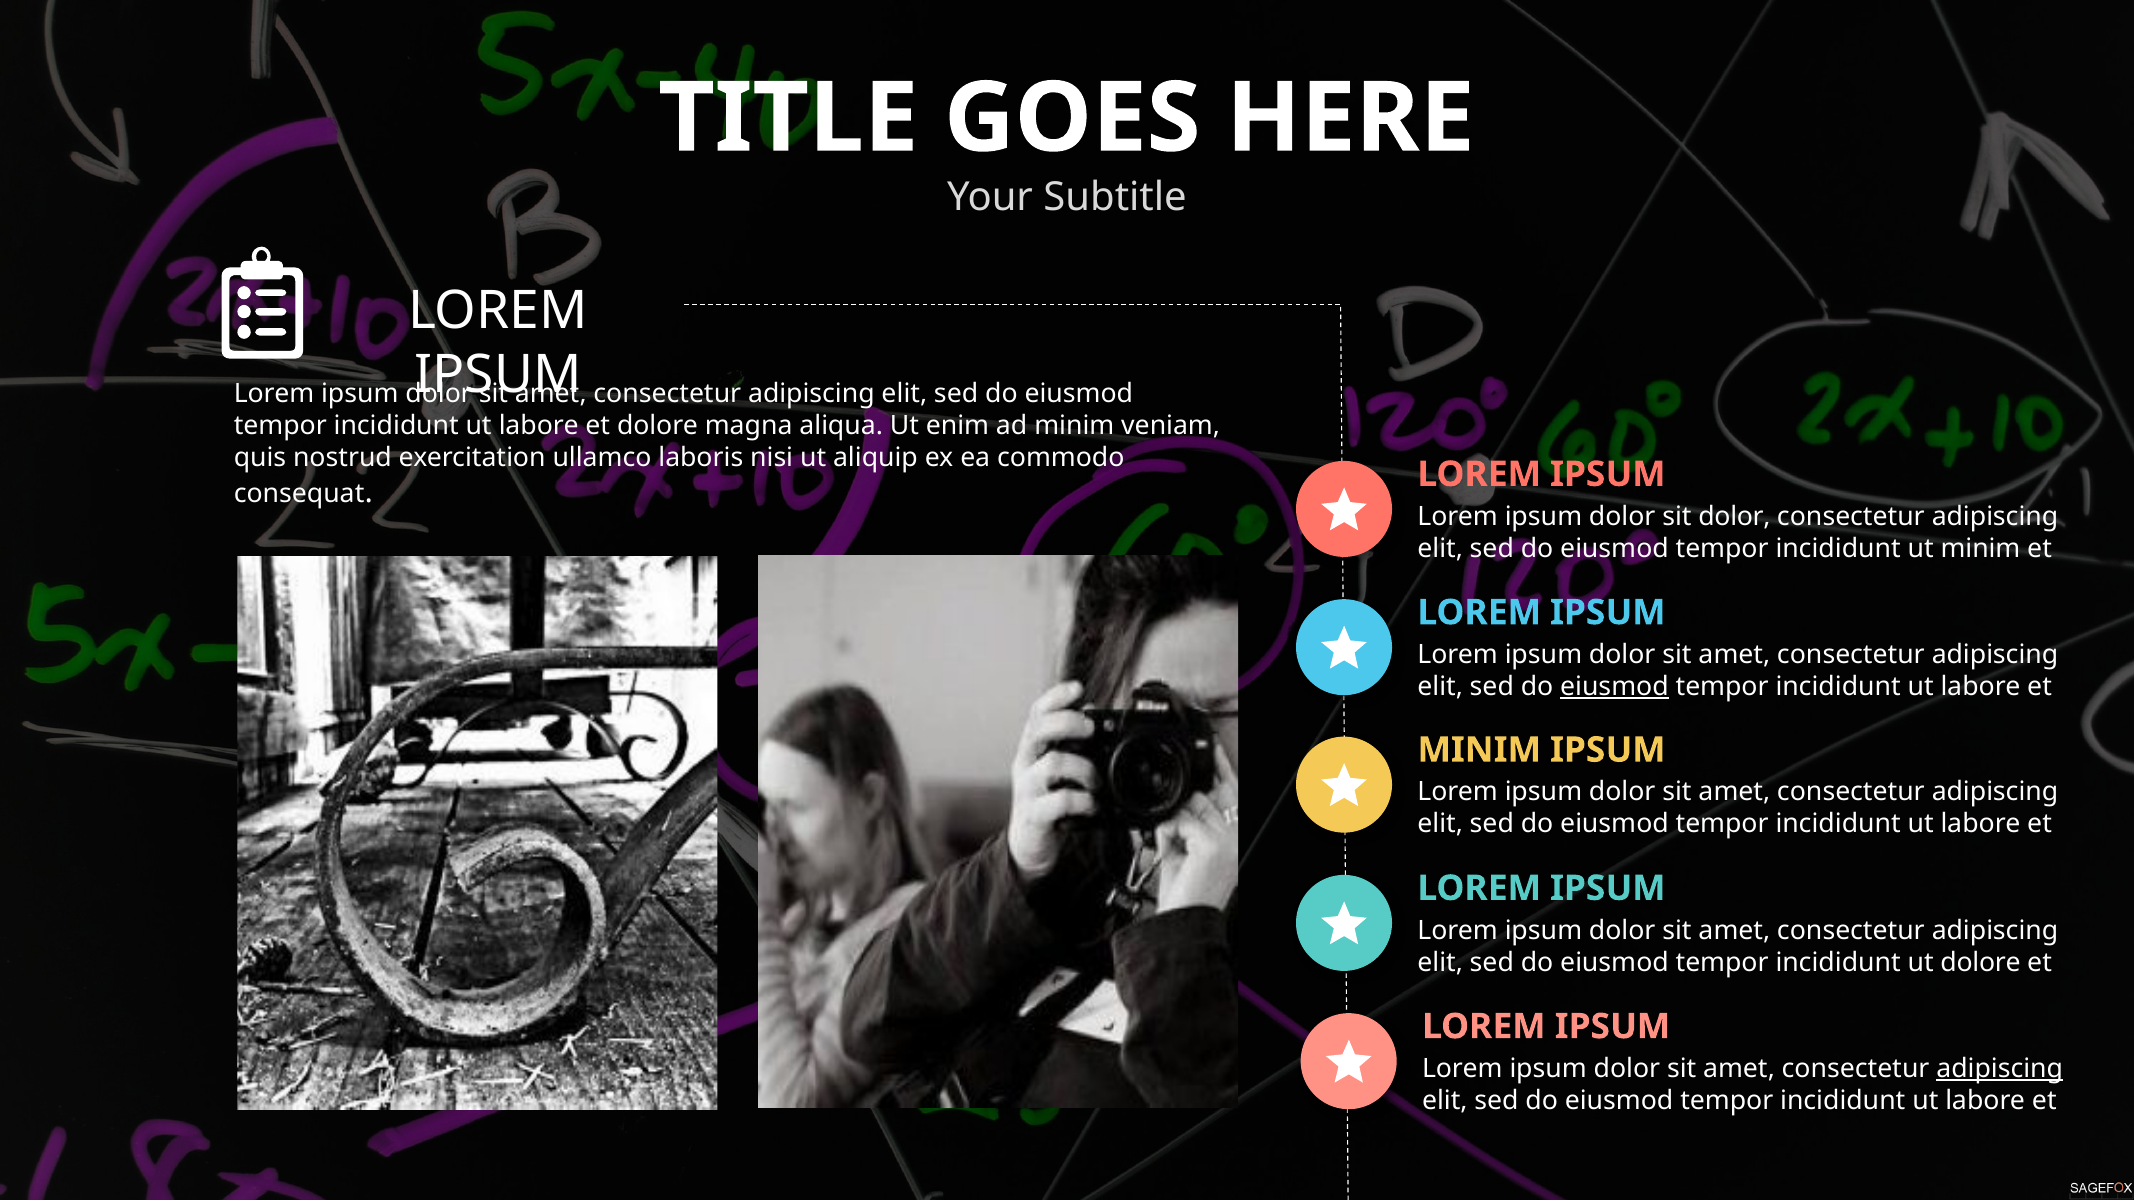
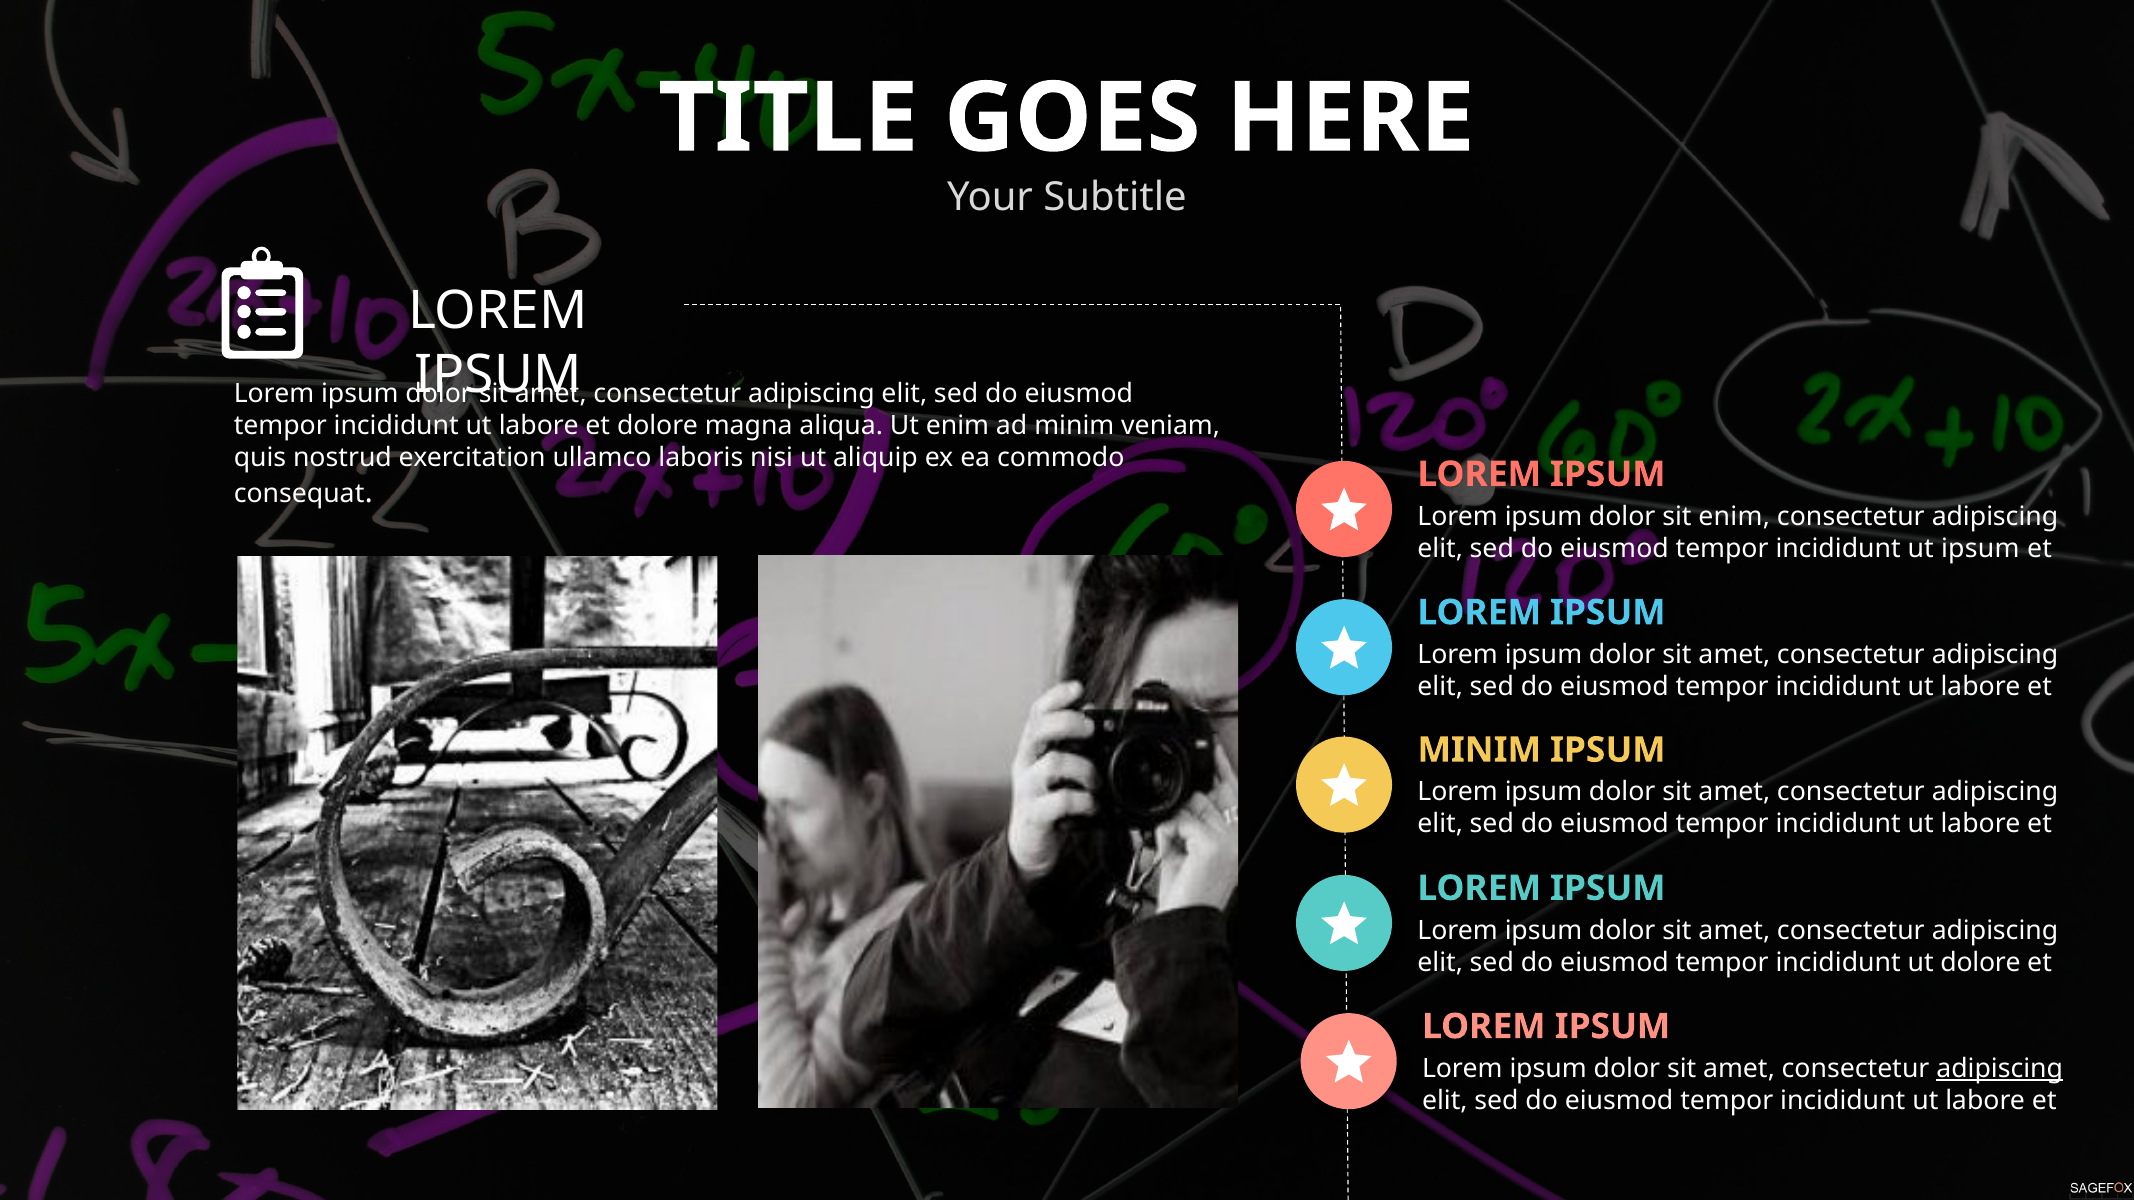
sit dolor: dolor -> enim (1734, 516)
ut minim: minim -> ipsum (1980, 548)
eiusmod underline: present -> none (1614, 687)
